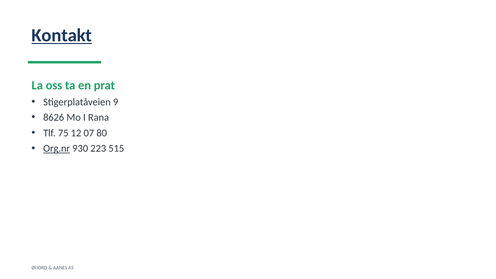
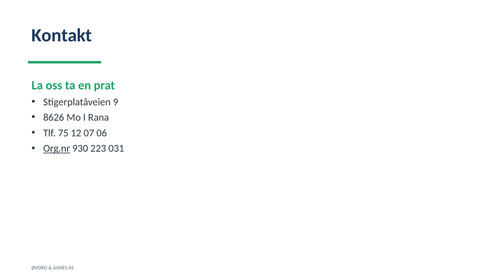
Kontakt underline: present -> none (62, 35)
80: 80 -> 06 (102, 133)
515: 515 -> 031 (116, 149)
